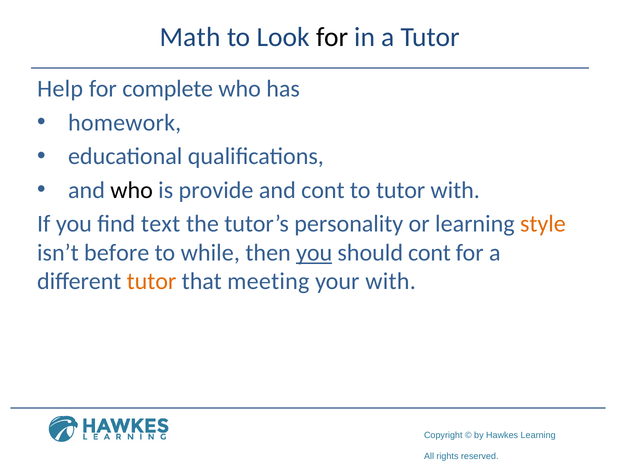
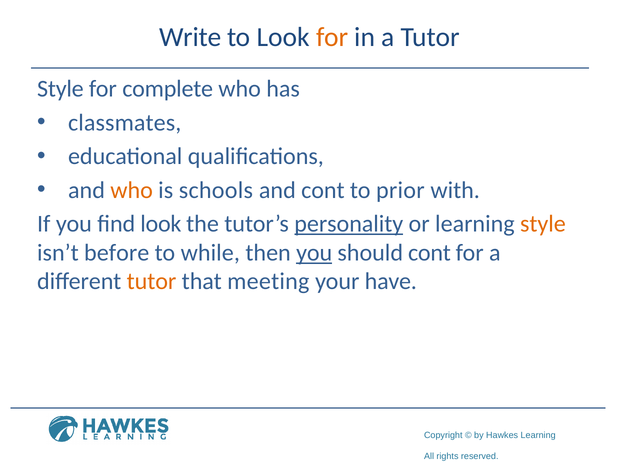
Math: Math -> Write (190, 37)
for colour: black -> orange (332, 37)
Help: Help -> Style (60, 89)
homework: homework -> classmates (125, 123)
who colour: black -> orange (132, 190)
provide: provide -> schools (216, 190)
to tutor: tutor -> prior (400, 190)
find text: text -> look (161, 224)
personality underline: none -> present (349, 224)
your with: with -> have (391, 282)
